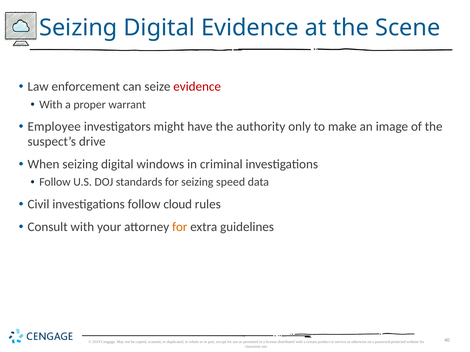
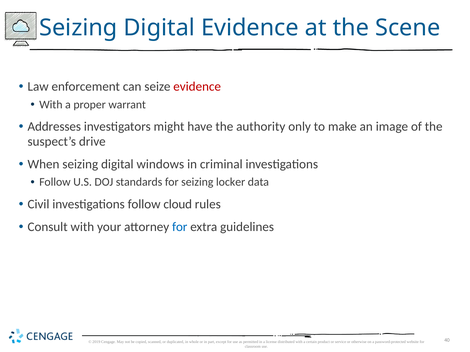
Employee: Employee -> Addresses (54, 127)
speed: speed -> locker (231, 182)
for colour: orange -> blue (180, 227)
